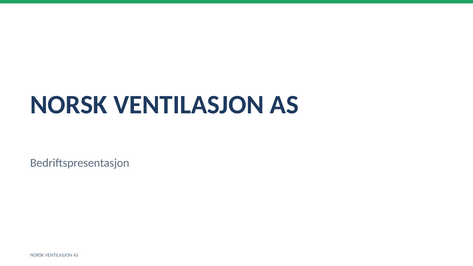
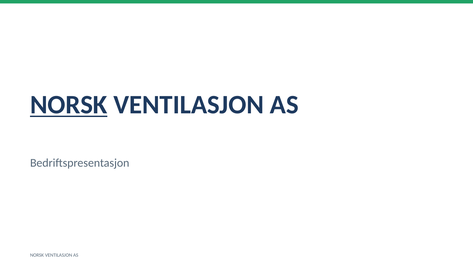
NORSK underline: none -> present (69, 105)
